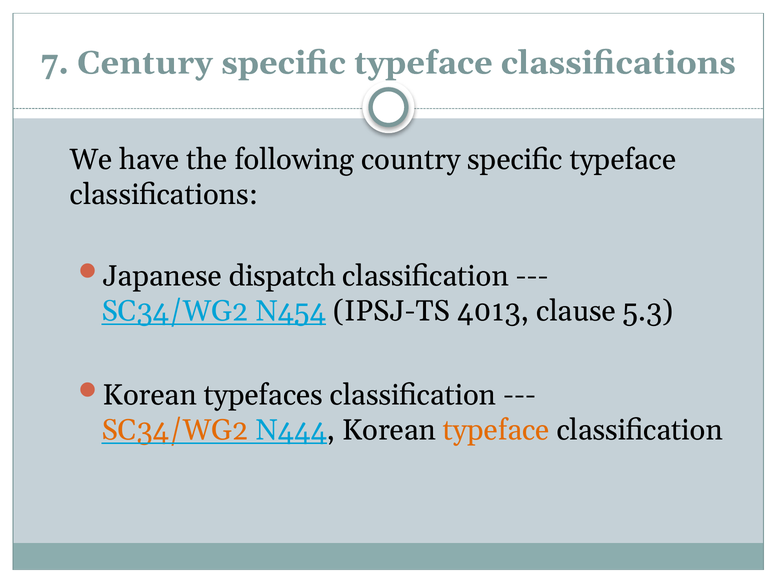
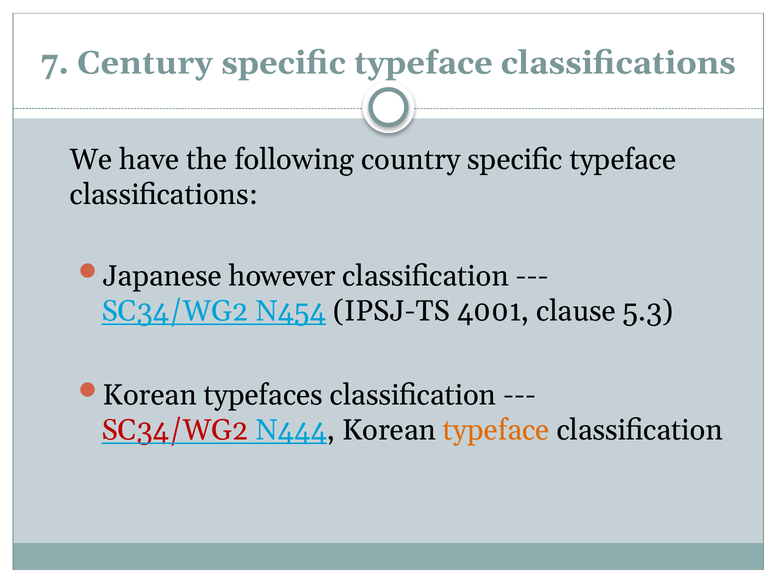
dispatch: dispatch -> however (282, 276)
4013: 4013 -> 4001 (493, 311)
SC34/WG2 colour: orange -> red (175, 430)
